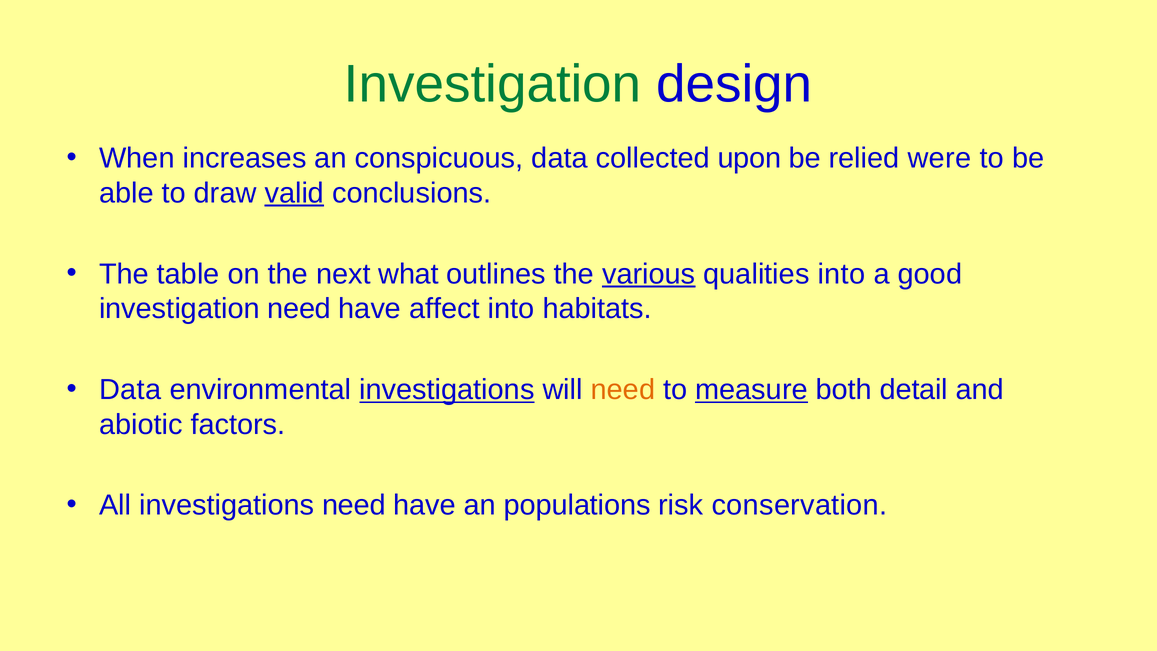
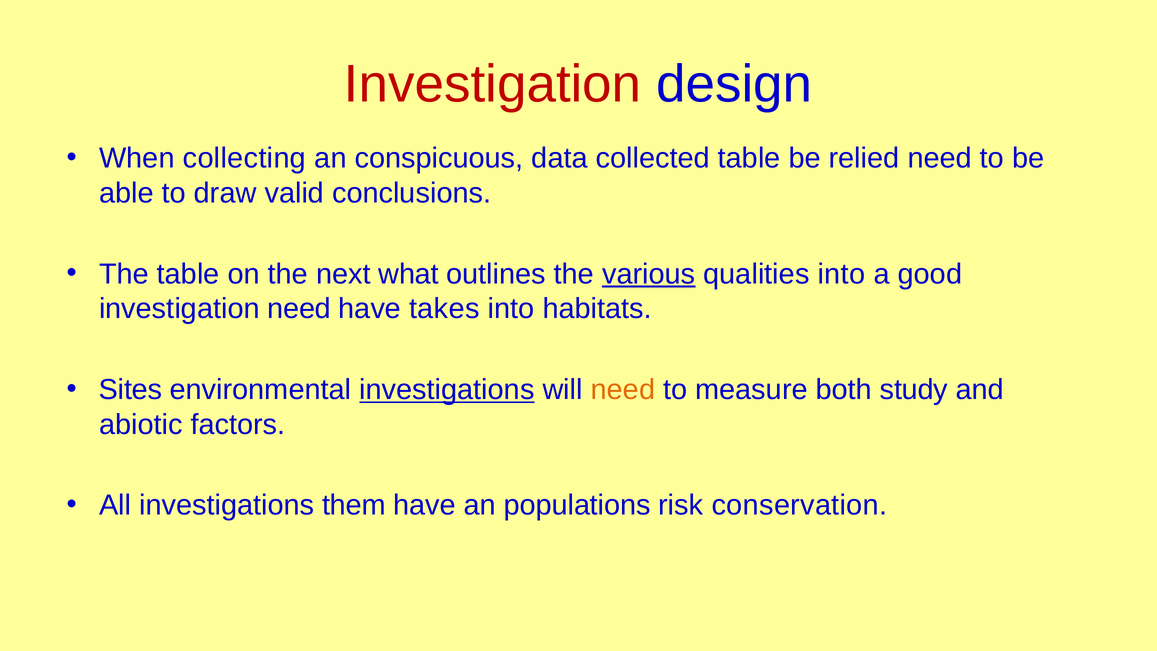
Investigation colour: green -> red (493, 84)
increases: increases -> collecting (244, 158)
collected upon: upon -> table (749, 158)
relied were: were -> need (940, 158)
valid underline: present -> none (294, 193)
affect: affect -> takes (444, 309)
Data: Data -> Sites (130, 390)
measure underline: present -> none (751, 390)
detail: detail -> study (914, 390)
investigations need: need -> them (354, 505)
